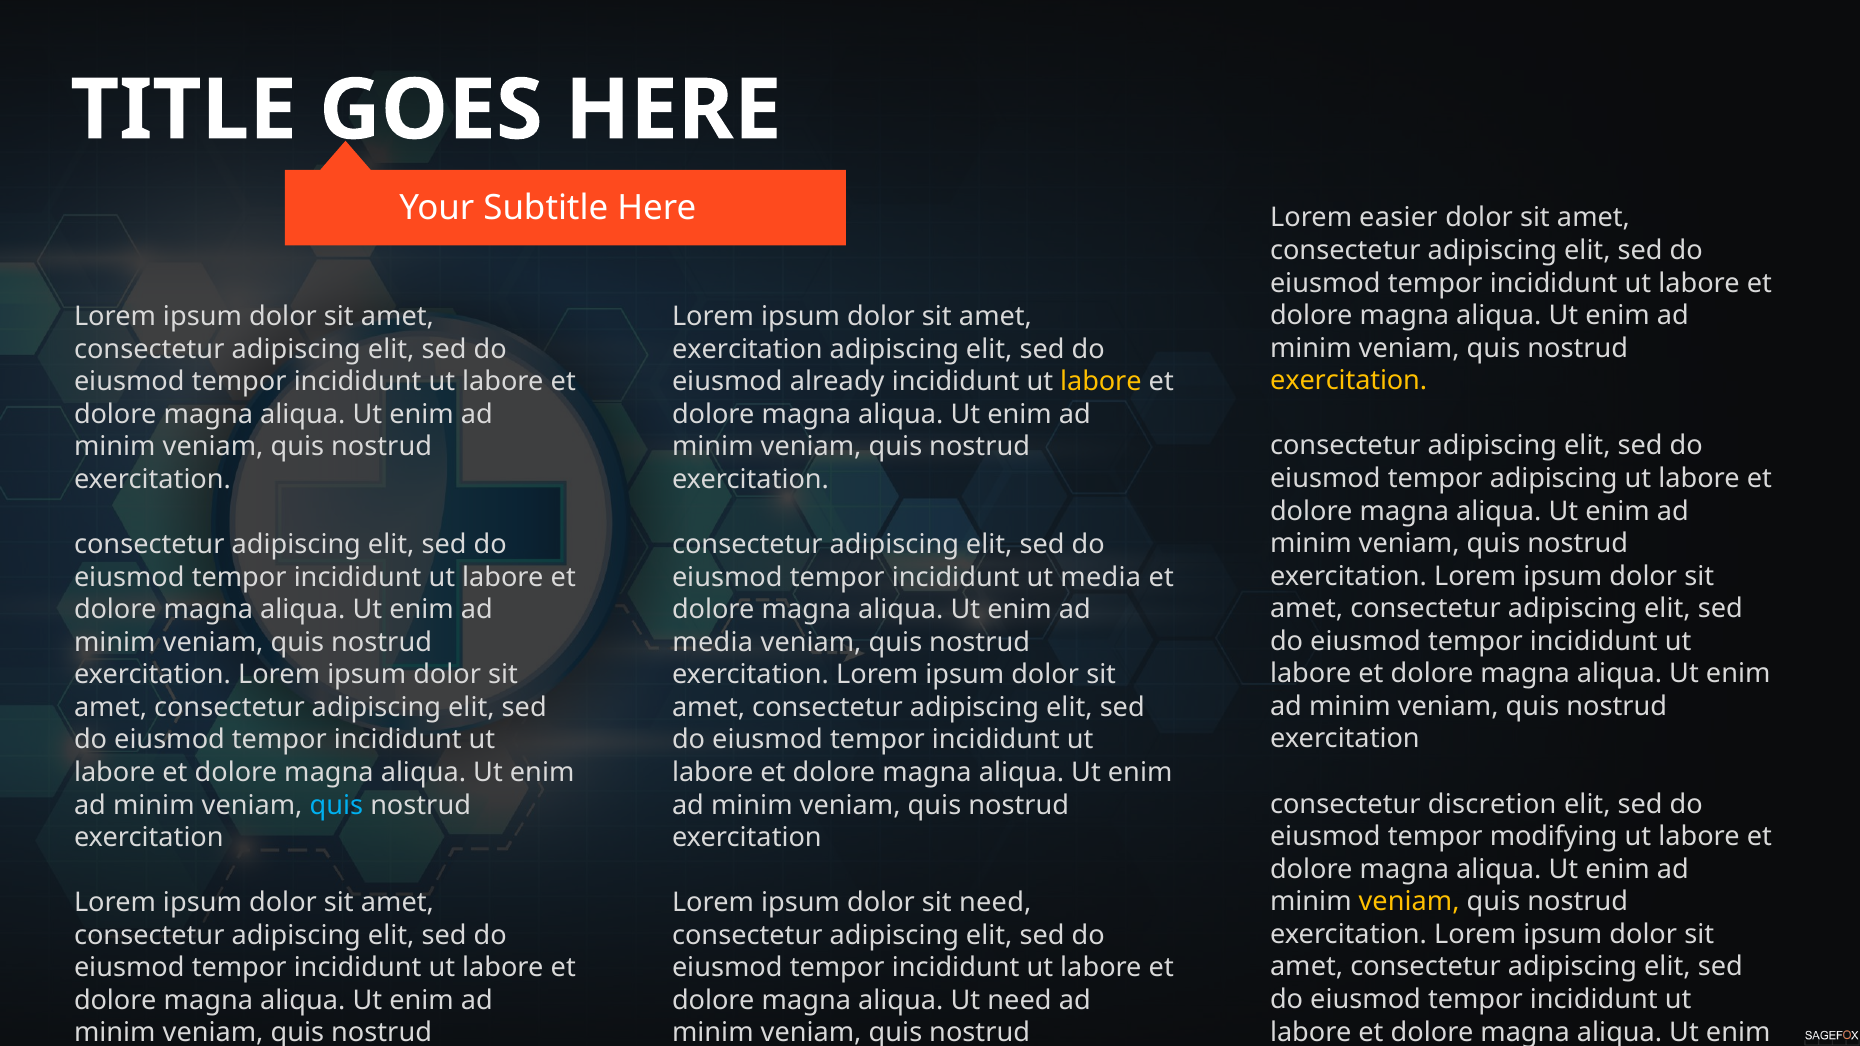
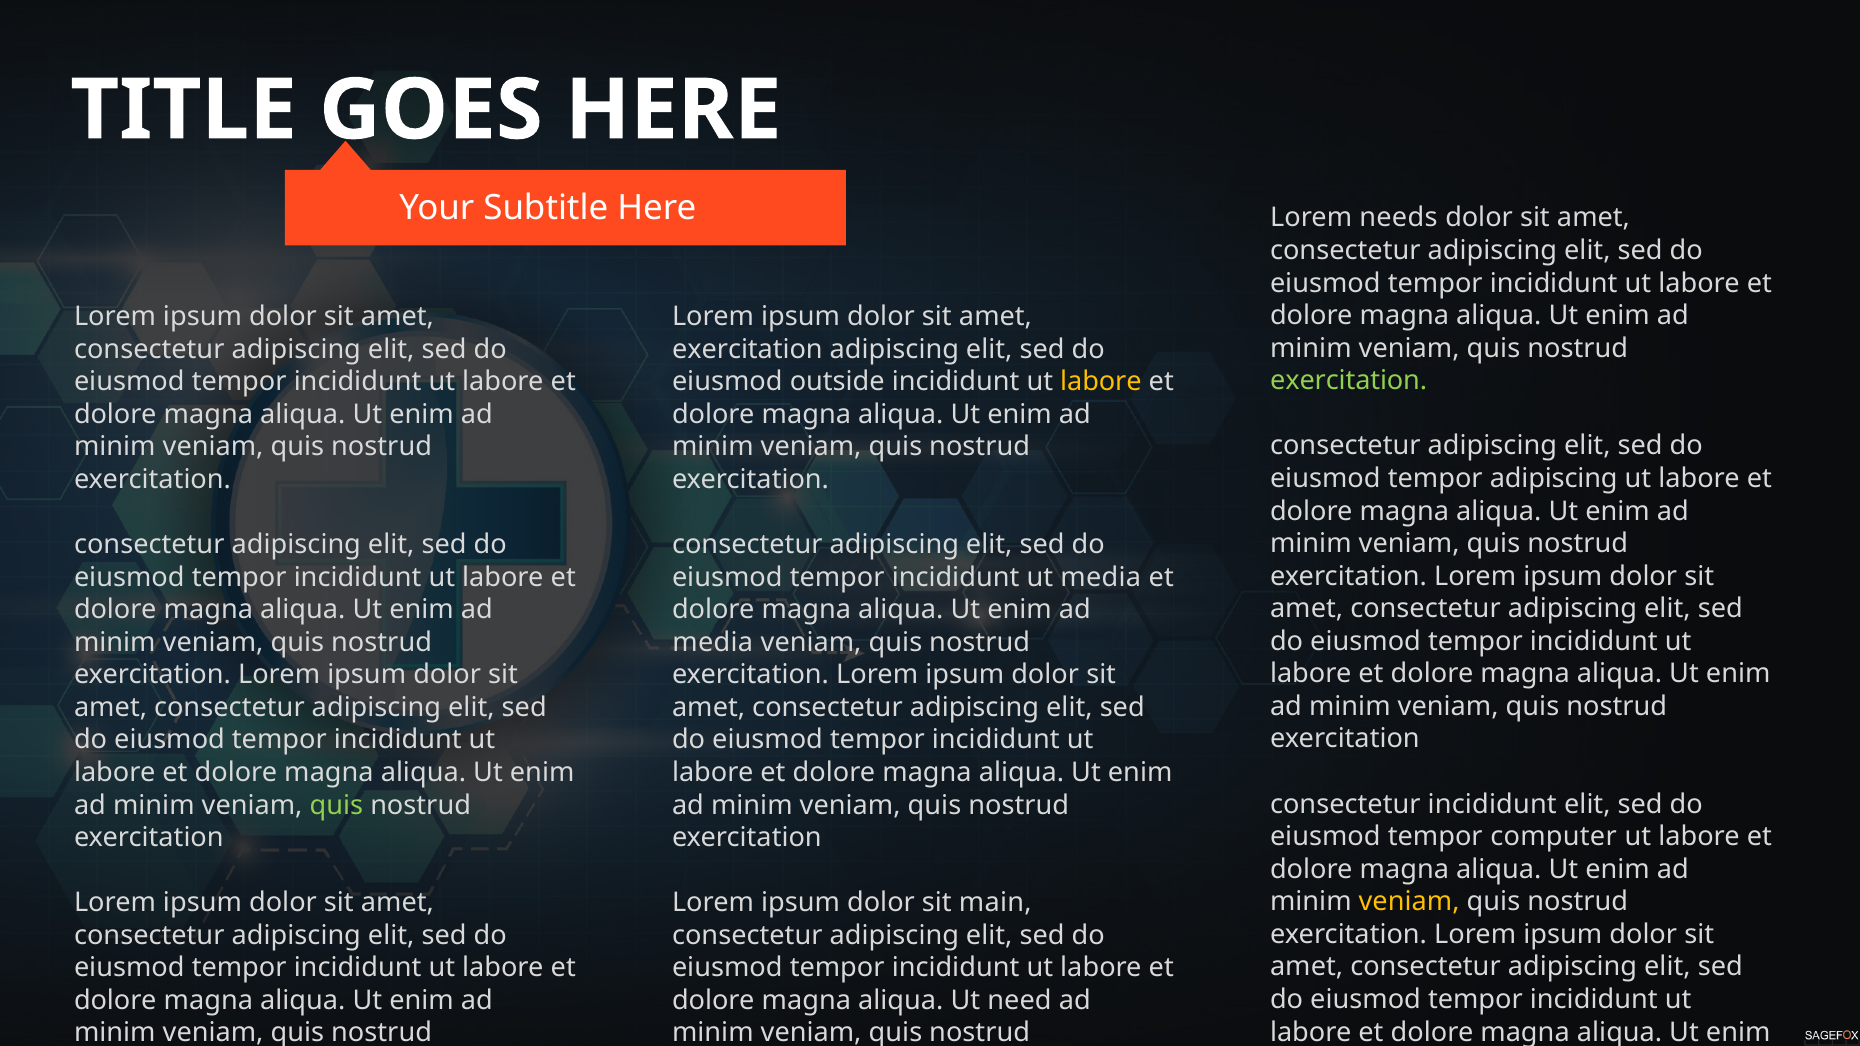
easier: easier -> needs (1398, 218)
exercitation colour: yellow -> light green (1349, 381)
already: already -> outside (837, 382)
consectetur discretion: discretion -> incididunt (1492, 804)
quis colour: light blue -> light green (336, 805)
modifying: modifying -> computer (1554, 837)
sit need: need -> main (995, 903)
